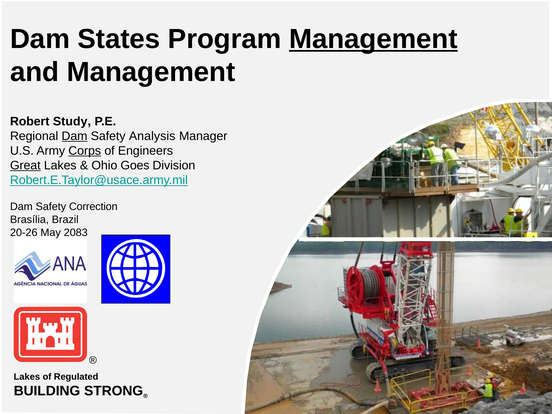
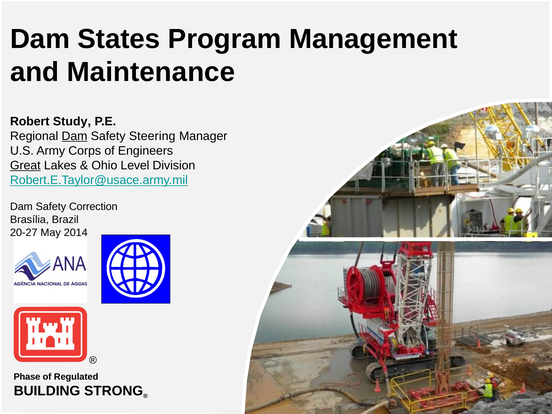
Management underline: present -> none (373, 39)
and Management: Management -> Maintenance (151, 72)
Analysis: Analysis -> Steering (152, 136)
Corps underline: present -> none (85, 151)
Goes: Goes -> Level (135, 165)
20-26: 20-26 -> 20-27 (24, 233)
2083: 2083 -> 2014 (76, 233)
Lakes: Lakes -> Phase (27, 377)
